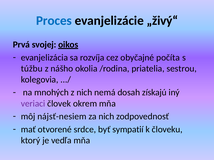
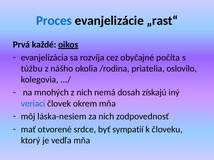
„živý“: „živý“ -> „rast“ (162, 21)
svojej: svojej -> každé (44, 45)
sestrou: sestrou -> oslovilo (182, 69)
veriaci colour: purple -> blue (33, 104)
nájsť-nesiem: nájsť-nesiem -> láska-nesiem (62, 117)
